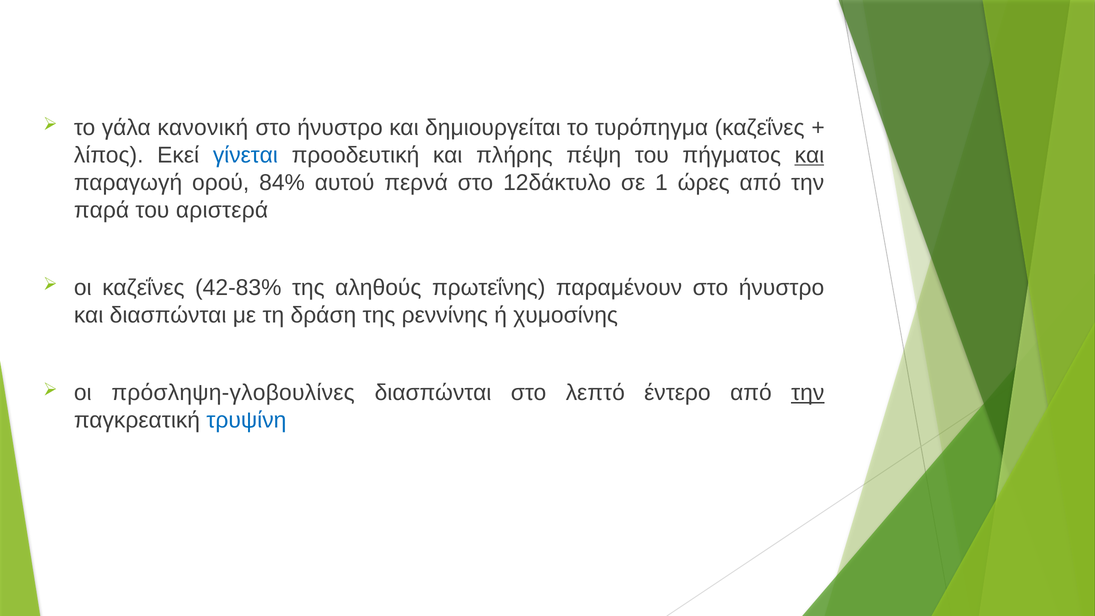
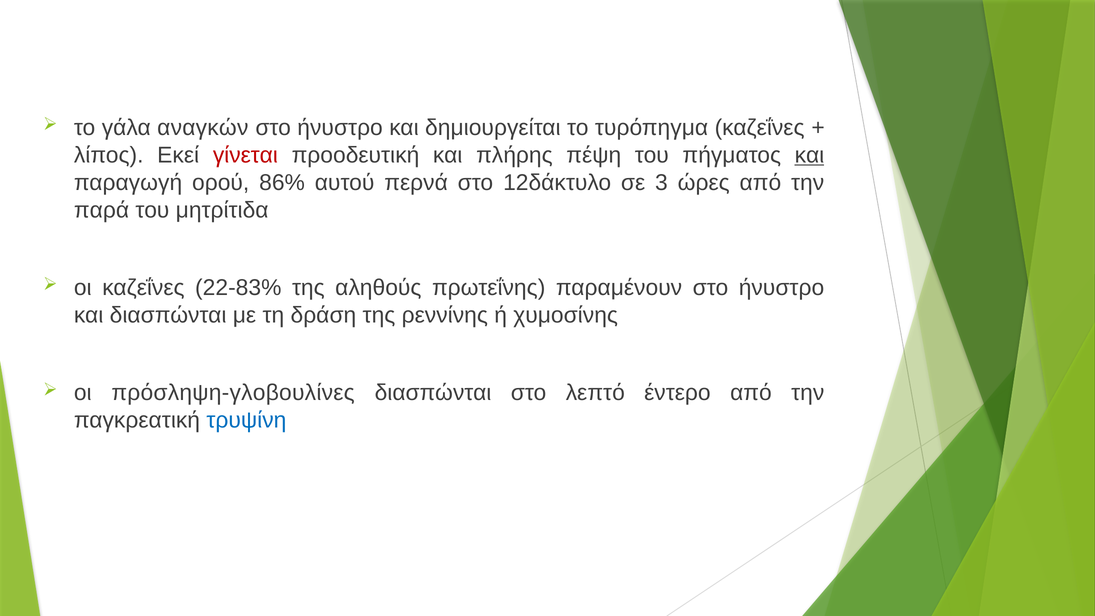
κανονική: κανονική -> αναγκών (203, 128)
γίνεται colour: blue -> red (245, 155)
84%: 84% -> 86% (282, 183)
1: 1 -> 3 (661, 183)
αριστερά: αριστερά -> μητρίτιδα (222, 210)
42-83%: 42-83% -> 22-83% (238, 288)
την underline: present -> none (808, 393)
